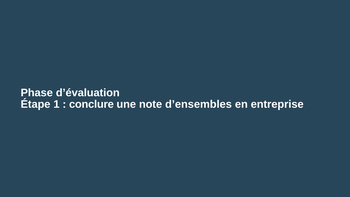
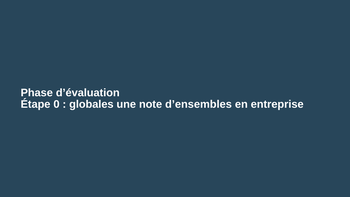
1: 1 -> 0 (56, 104)
conclure: conclure -> globales (91, 104)
